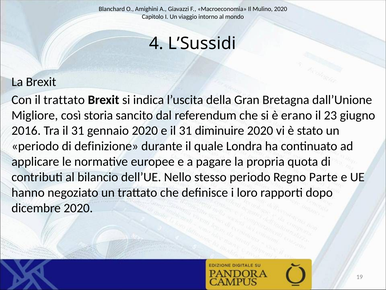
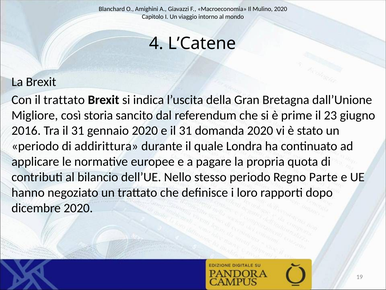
L’Sussidi: L’Sussidi -> L’Catene (202, 43)
erano: erano -> prime (297, 115)
diminuire: diminuire -> domanda (219, 131)
definizione: definizione -> addirittura (106, 146)
